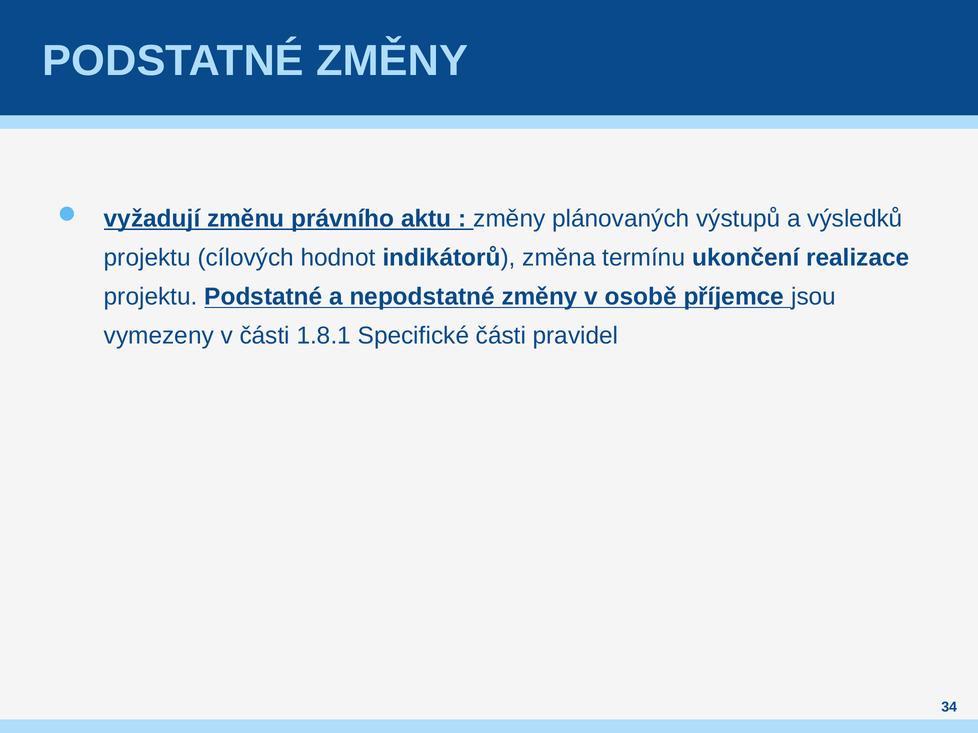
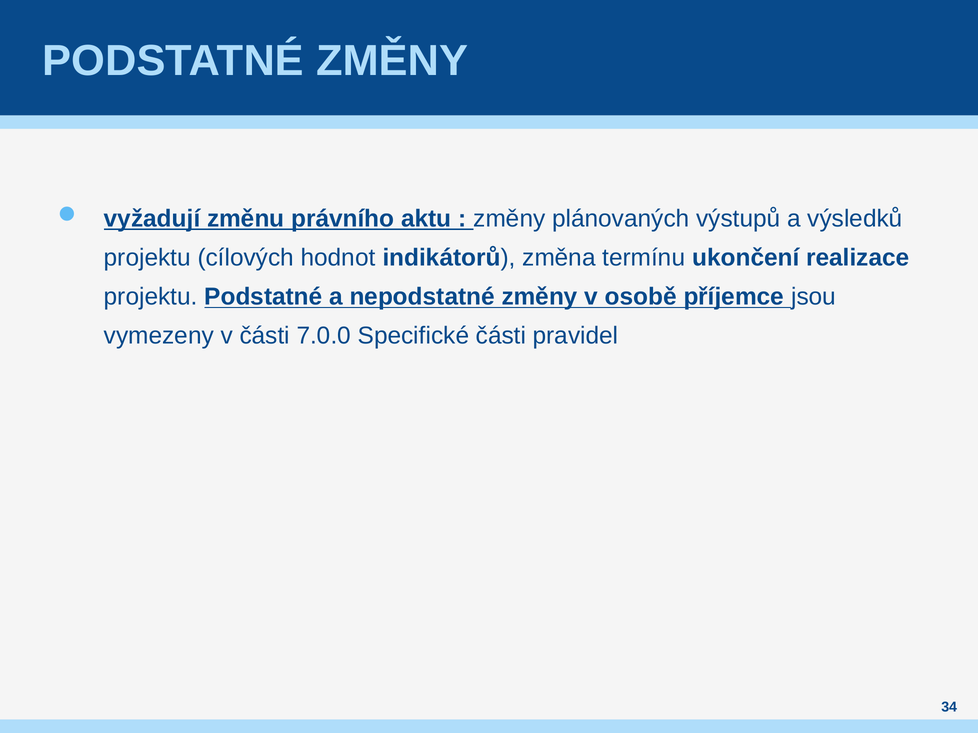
1.8.1: 1.8.1 -> 7.0.0 (324, 336)
